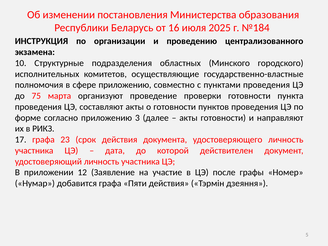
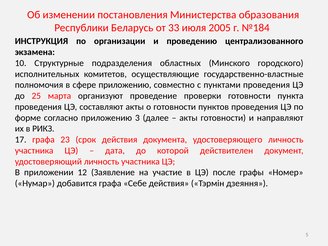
16: 16 -> 33 (174, 28)
2025: 2025 -> 2005 (220, 28)
75: 75 -> 25 (36, 96)
Пяти: Пяти -> Себе (135, 183)
